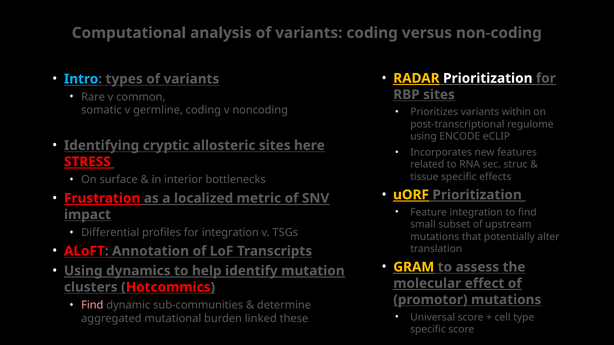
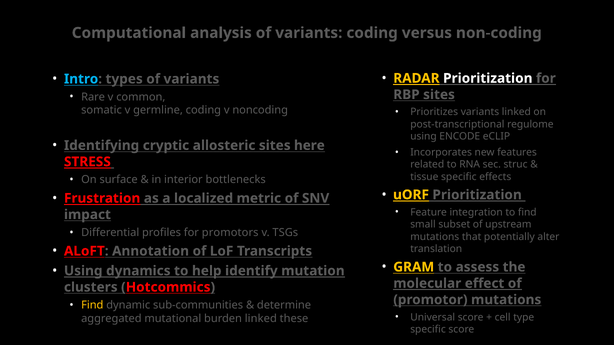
variants within: within -> linked (516, 112)
for integration: integration -> promotors (230, 233)
Find colour: pink -> yellow (92, 306)
